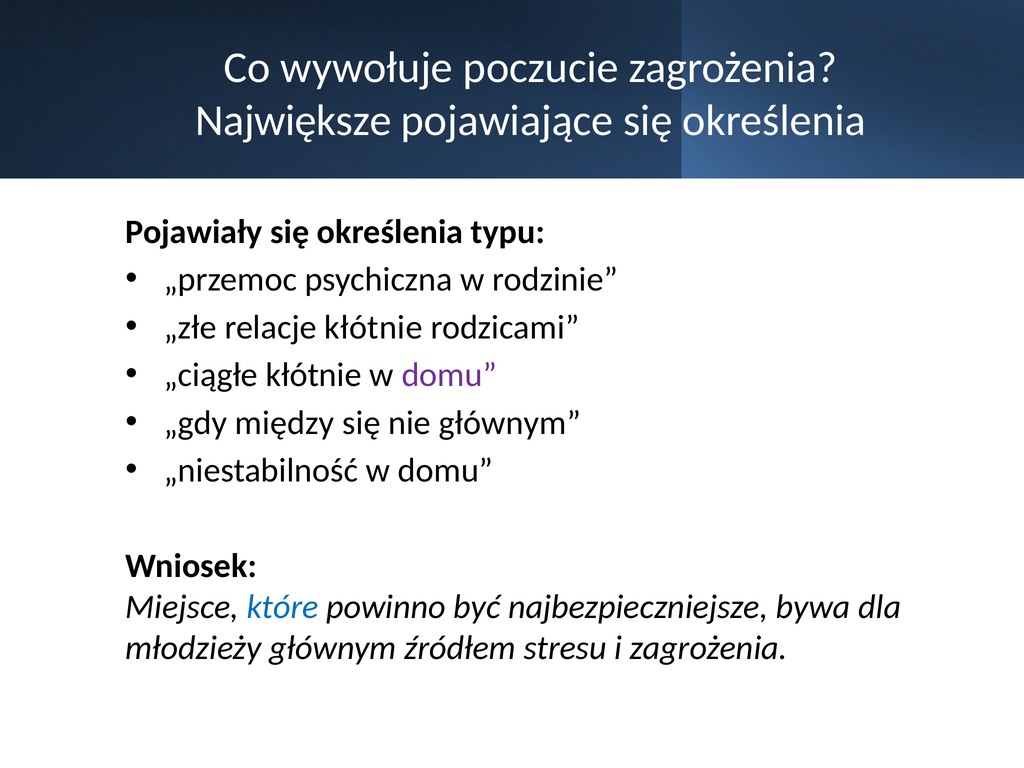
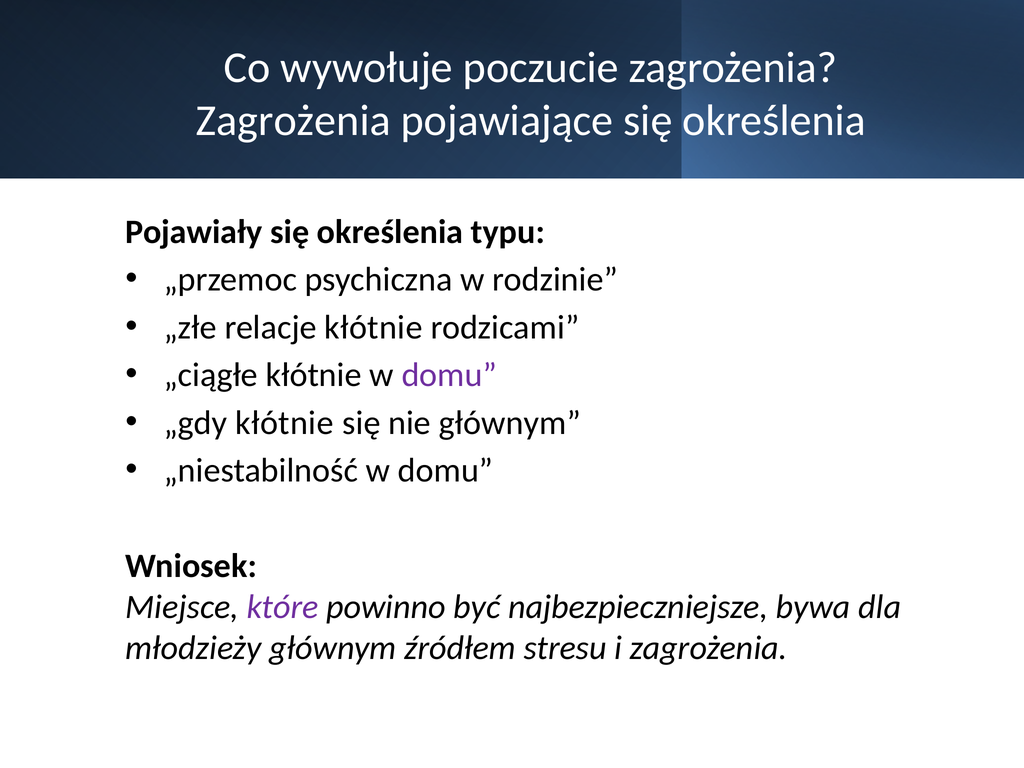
Największe: Największe -> Zagrożenia (293, 121)
„gdy między: między -> kłótnie (285, 423)
które colour: blue -> purple (283, 607)
